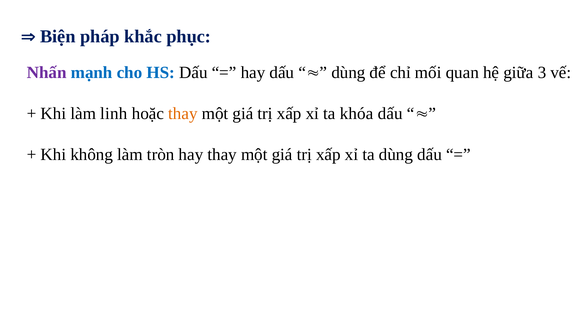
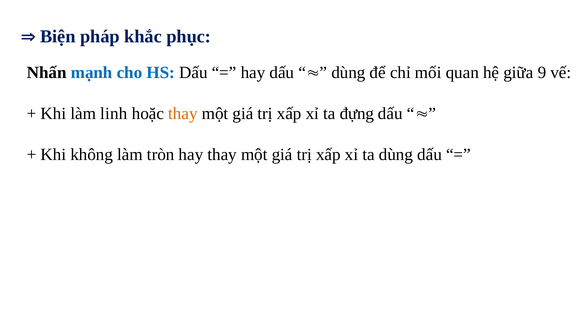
Nhấn colour: purple -> black (47, 72)
3: 3 -> 9 (542, 72)
khóa: khóa -> đựng (357, 113)
